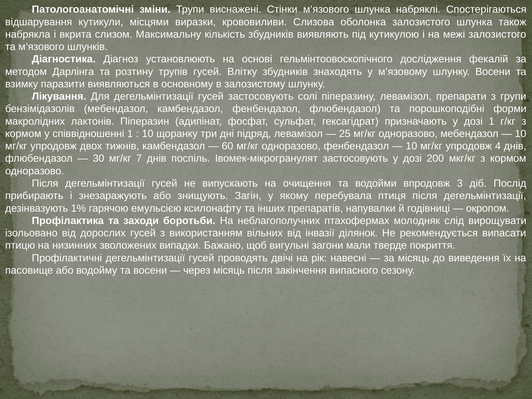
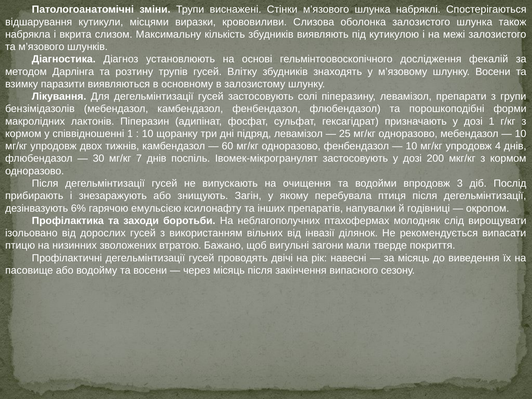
1%: 1% -> 6% (78, 208)
випадки: випадки -> втратою (180, 246)
